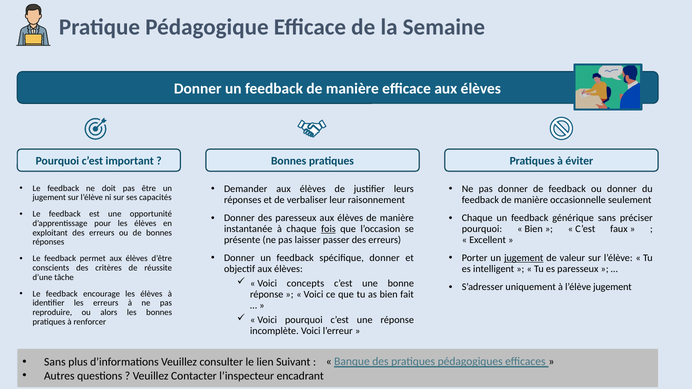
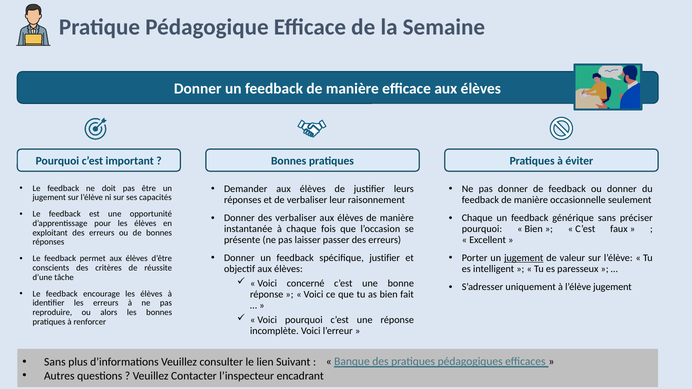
des paresseux: paresseux -> verbaliser (296, 218)
fois underline: present -> none (328, 229)
spécifique donner: donner -> justifier (385, 258)
concepts: concepts -> concerné (306, 284)
